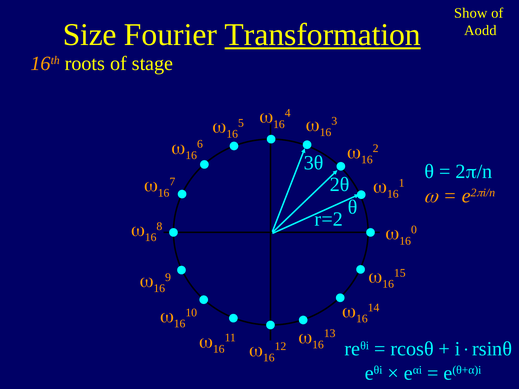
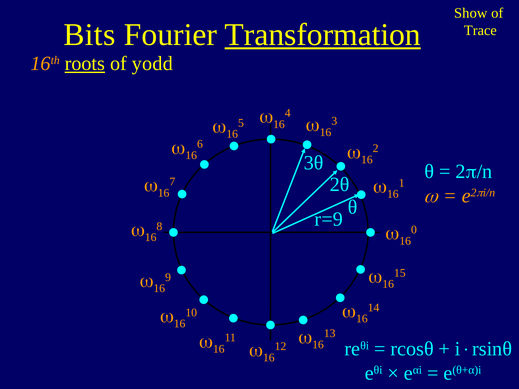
Size: Size -> Bits (89, 35)
Aodd: Aodd -> Trace (480, 31)
roots underline: none -> present (85, 64)
stage: stage -> yodd (152, 64)
r=2: r=2 -> r=9 (329, 219)
